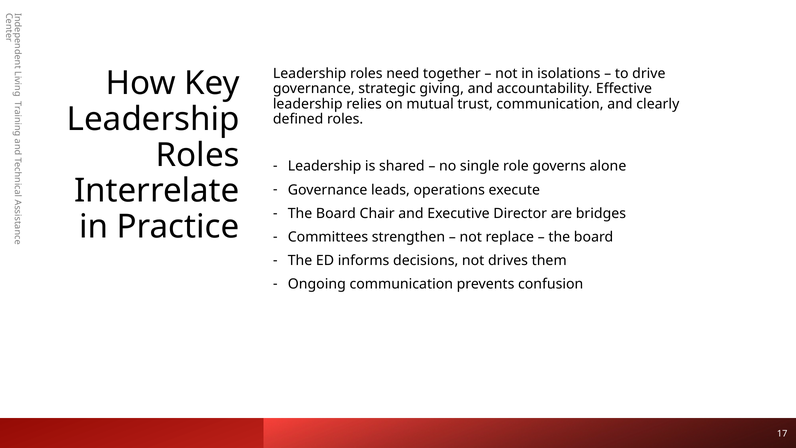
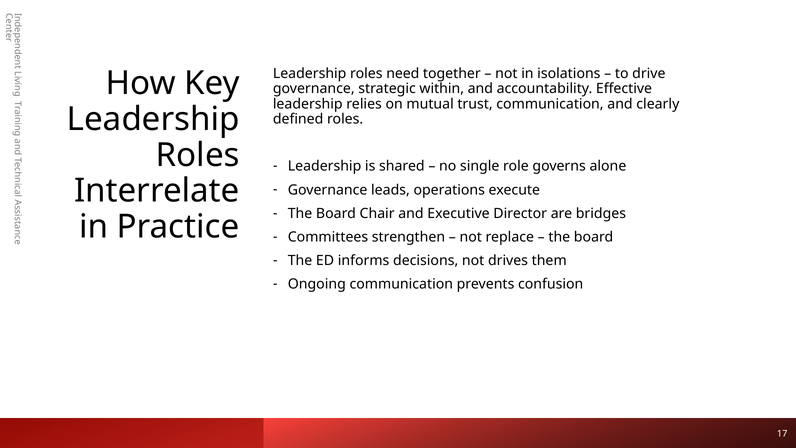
giving: giving -> within (442, 89)
